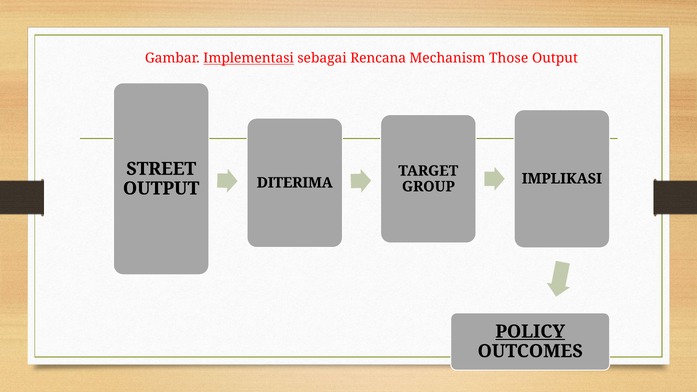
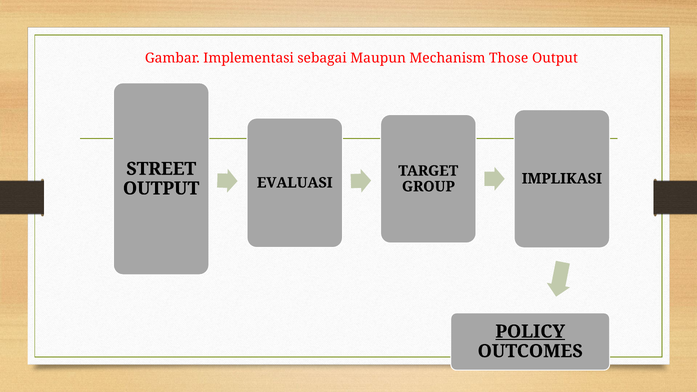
Implementasi underline: present -> none (249, 58)
Rencana: Rencana -> Maupun (378, 58)
DITERIMA: DITERIMA -> EVALUASI (295, 183)
